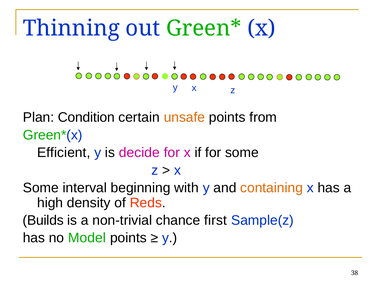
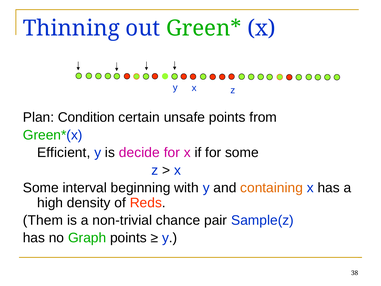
unsafe colour: orange -> black (184, 117)
Builds: Builds -> Them (43, 220)
first: first -> pair (216, 220)
Model: Model -> Graph (87, 238)
